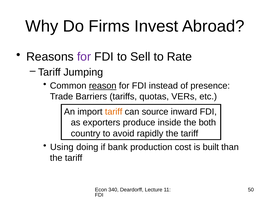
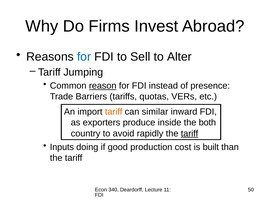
for colour: purple -> blue (84, 57)
Rate: Rate -> Alter (179, 57)
source: source -> similar (155, 112)
tariff underline: none -> present (190, 133)
Using: Using -> Inputs (62, 147)
bank: bank -> good (118, 147)
